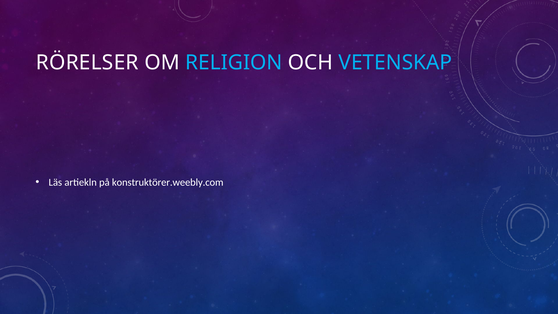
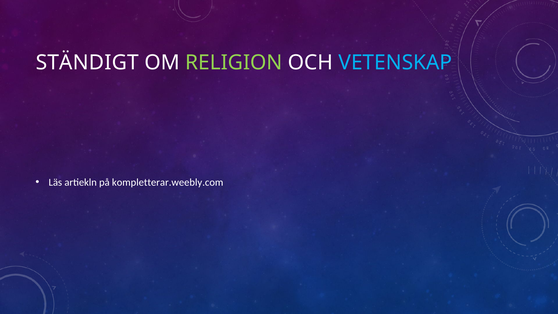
RÖRELSER: RÖRELSER -> STÄNDIGT (87, 63)
RELIGION colour: light blue -> light green (234, 63)
konstruktörer.weebly.com: konstruktörer.weebly.com -> kompletterar.weebly.com (168, 182)
